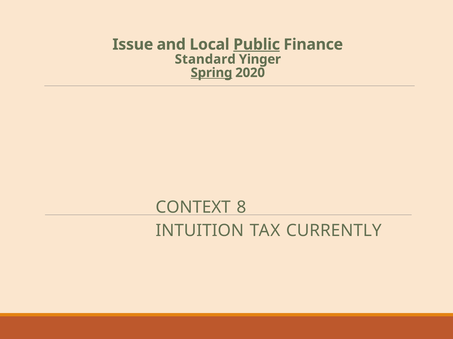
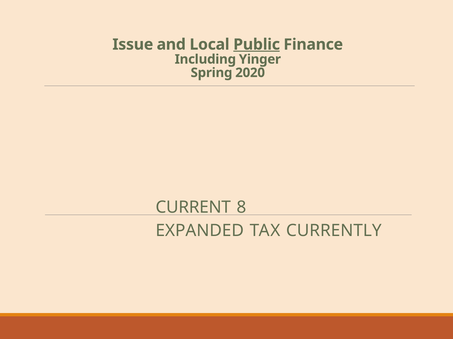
Standard: Standard -> Including (205, 59)
Spring underline: present -> none (211, 73)
CONTEXT: CONTEXT -> CURRENT (193, 208)
INTUITION: INTUITION -> EXPANDED (200, 231)
